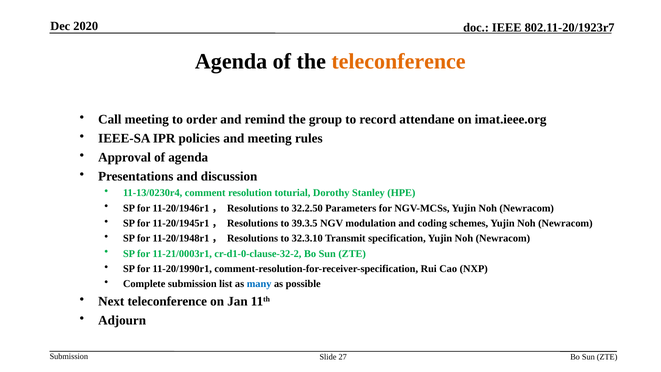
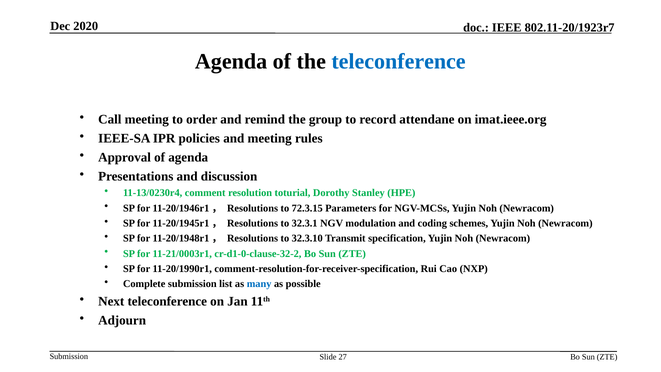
teleconference colour: orange -> blue (399, 61)
32.2.50: 32.2.50 -> 72.3.15 (307, 208)
39.3.5: 39.3.5 -> 32.3.1 (305, 223)
